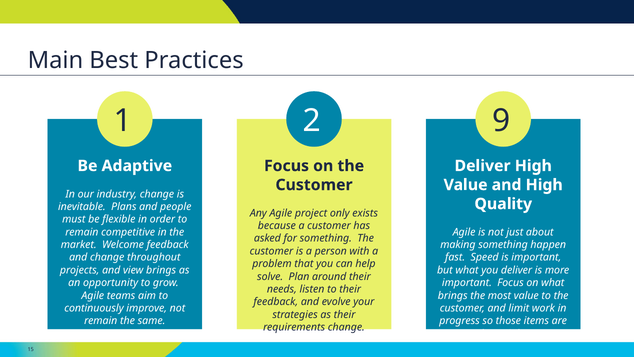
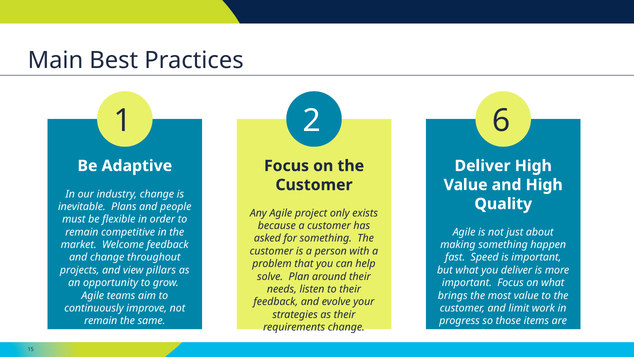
9: 9 -> 6 (501, 121)
view brings: brings -> pillars (161, 270)
